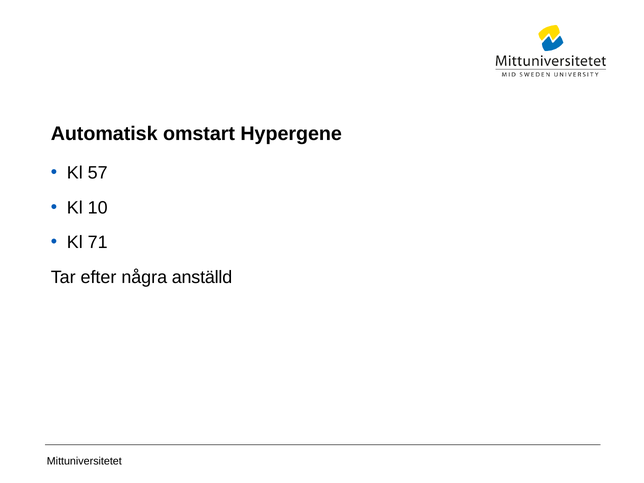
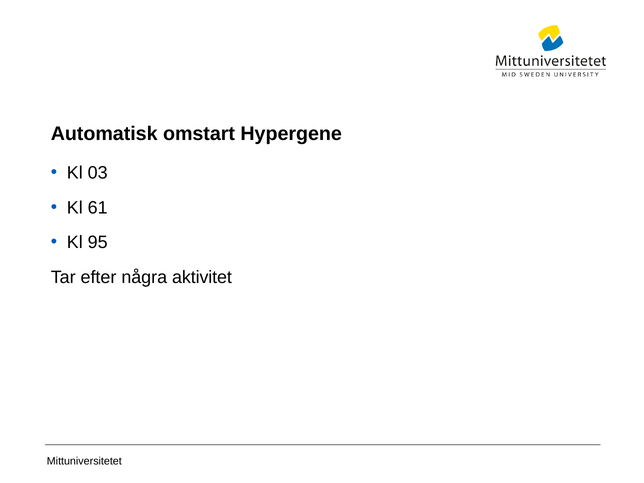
57: 57 -> 03 (98, 173)
10: 10 -> 61 (98, 208)
71: 71 -> 95 (98, 243)
anställd: anställd -> aktivitet (202, 277)
